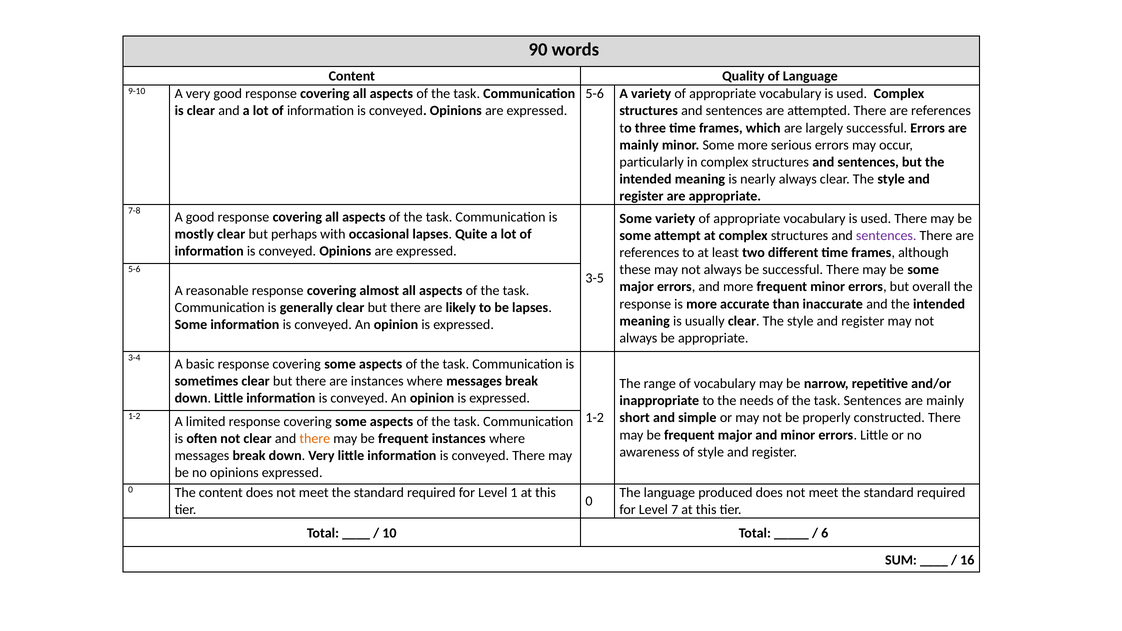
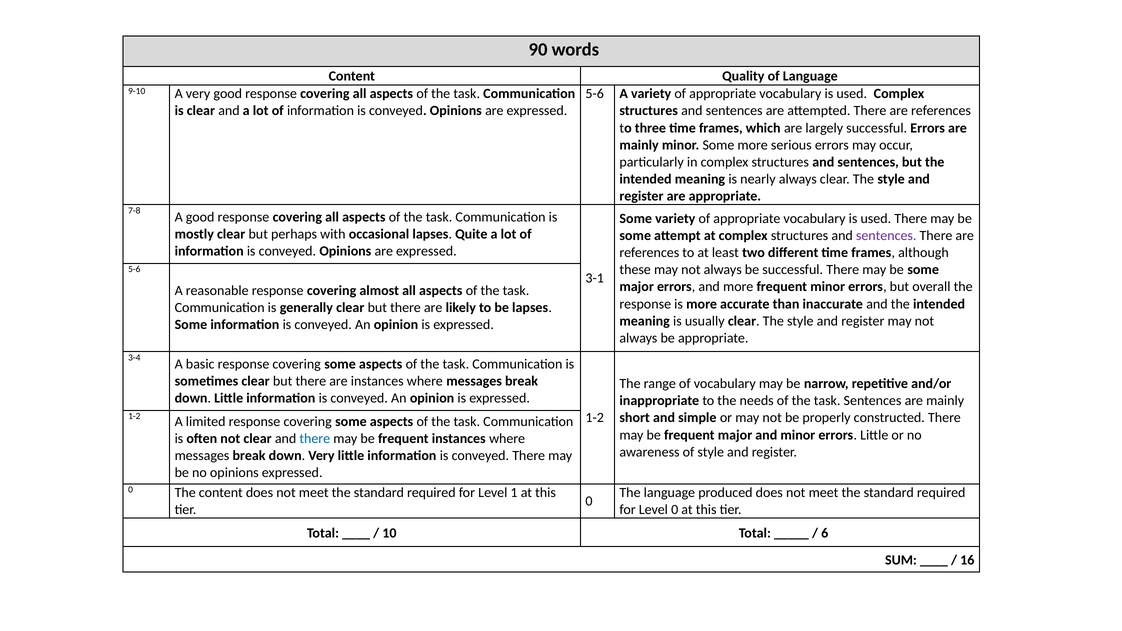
3-5: 3-5 -> 3-1 (595, 278)
there colour: orange -> blue (315, 439)
Level 7: 7 -> 0 (675, 510)
